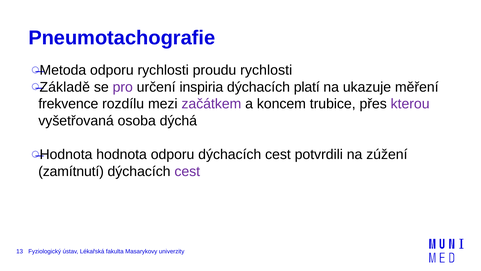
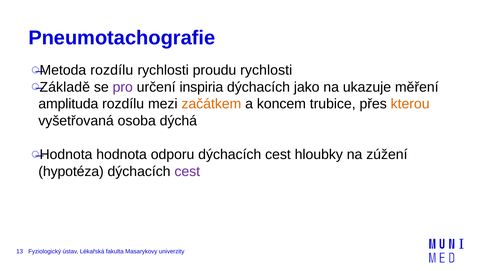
Metoda odporu: odporu -> rozdílu (112, 70)
platí: platí -> jako (307, 87)
frekvence: frekvence -> amplituda (68, 104)
začátkem colour: purple -> orange (211, 104)
kterou colour: purple -> orange (410, 104)
potvrdili: potvrdili -> hloubky (319, 154)
zamítnutí: zamítnutí -> hypotéza (71, 171)
